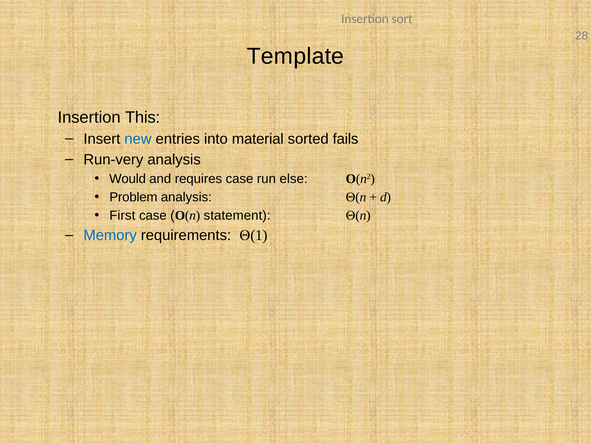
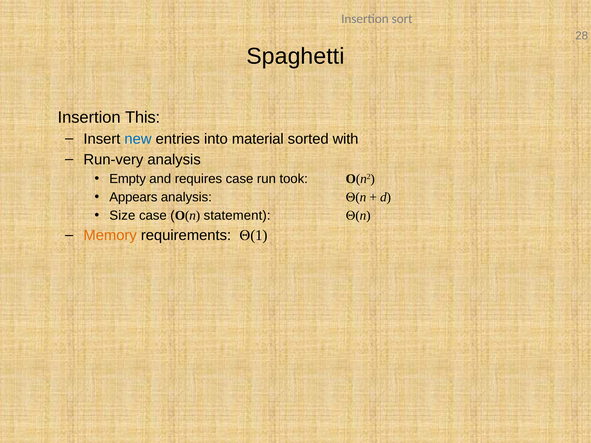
Template: Template -> Spaghetti (295, 56)
fails: fails -> with (346, 139)
Would: Would -> Empty (128, 179)
else: else -> took (294, 179)
Problem: Problem -> Appears (133, 197)
First: First -> Size (122, 216)
Memory colour: blue -> orange (110, 235)
